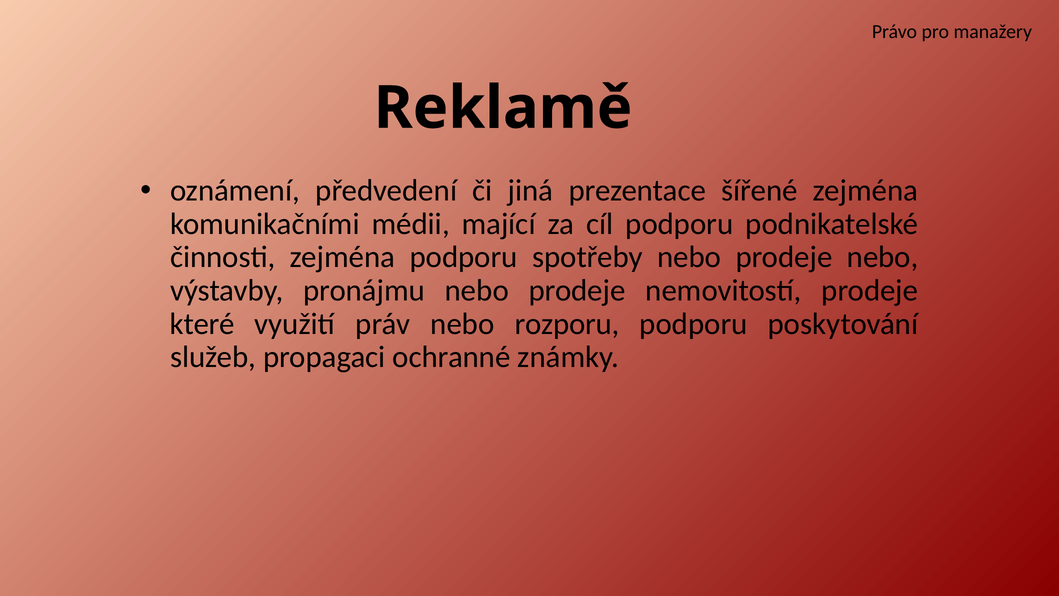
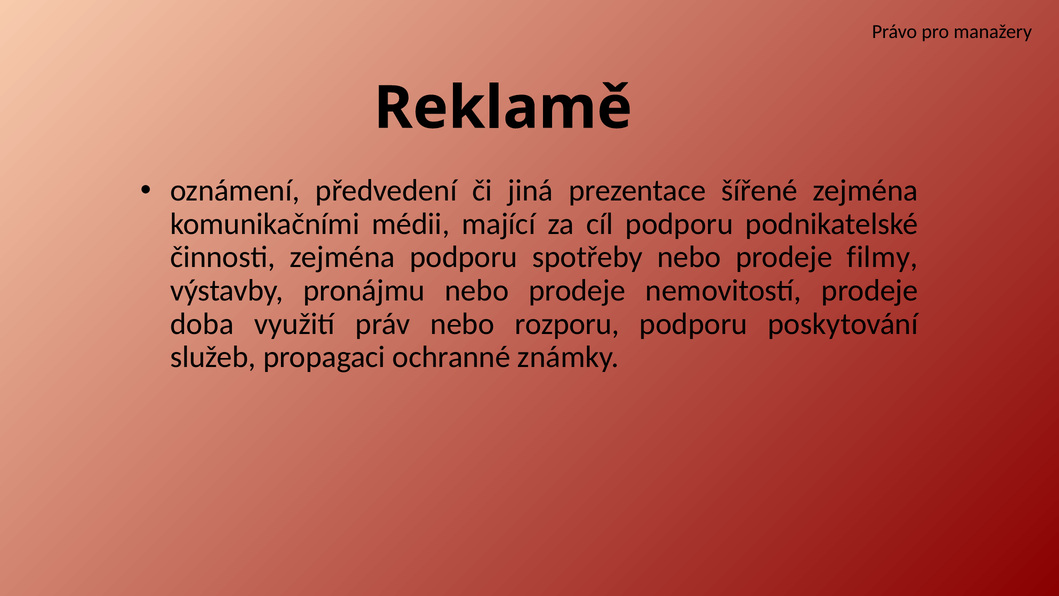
prodeje nebo: nebo -> filmy (882, 257)
které: které -> doba (202, 324)
